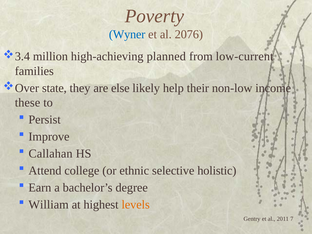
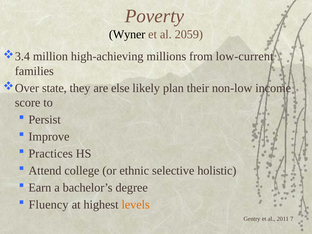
Wyner colour: blue -> black (127, 34)
2076: 2076 -> 2059 (189, 34)
planned: planned -> millions (166, 56)
help: help -> plan (173, 88)
these: these -> score (28, 103)
Callahan: Callahan -> Practices (51, 154)
William: William -> Fluency (49, 205)
